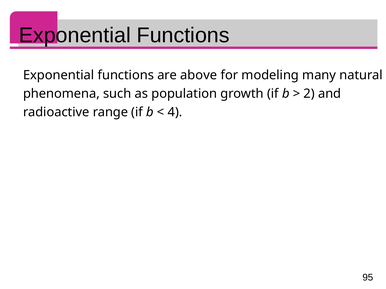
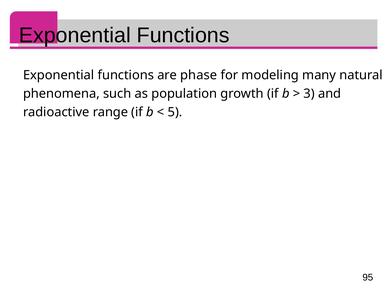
above: above -> phase (199, 75)
2: 2 -> 3 (309, 94)
4: 4 -> 5 (175, 112)
